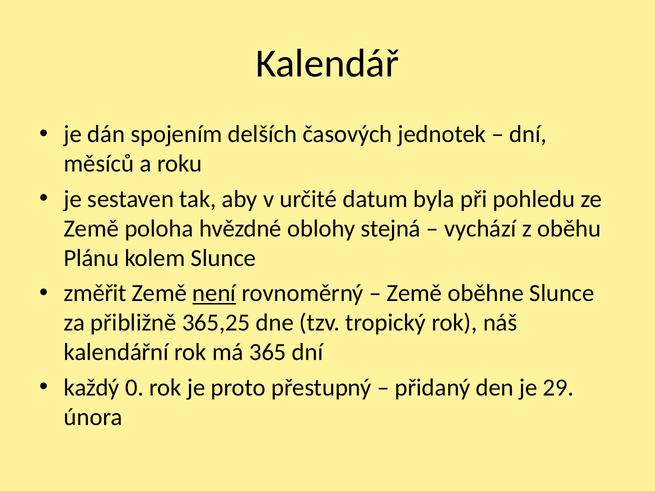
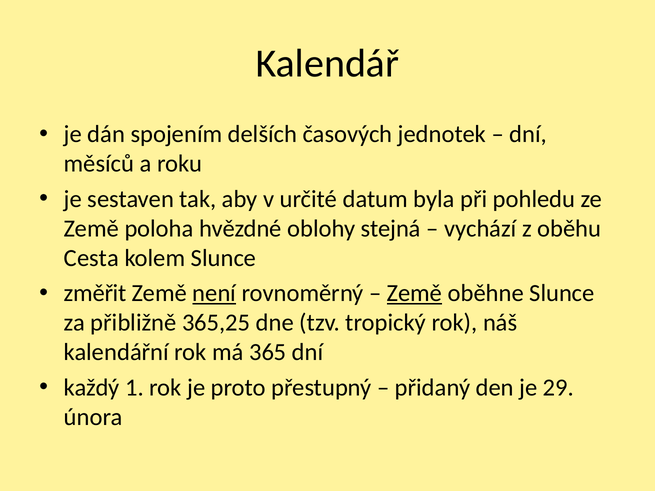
Plánu: Plánu -> Cesta (91, 258)
Země underline: none -> present (414, 294)
0: 0 -> 1 (134, 388)
